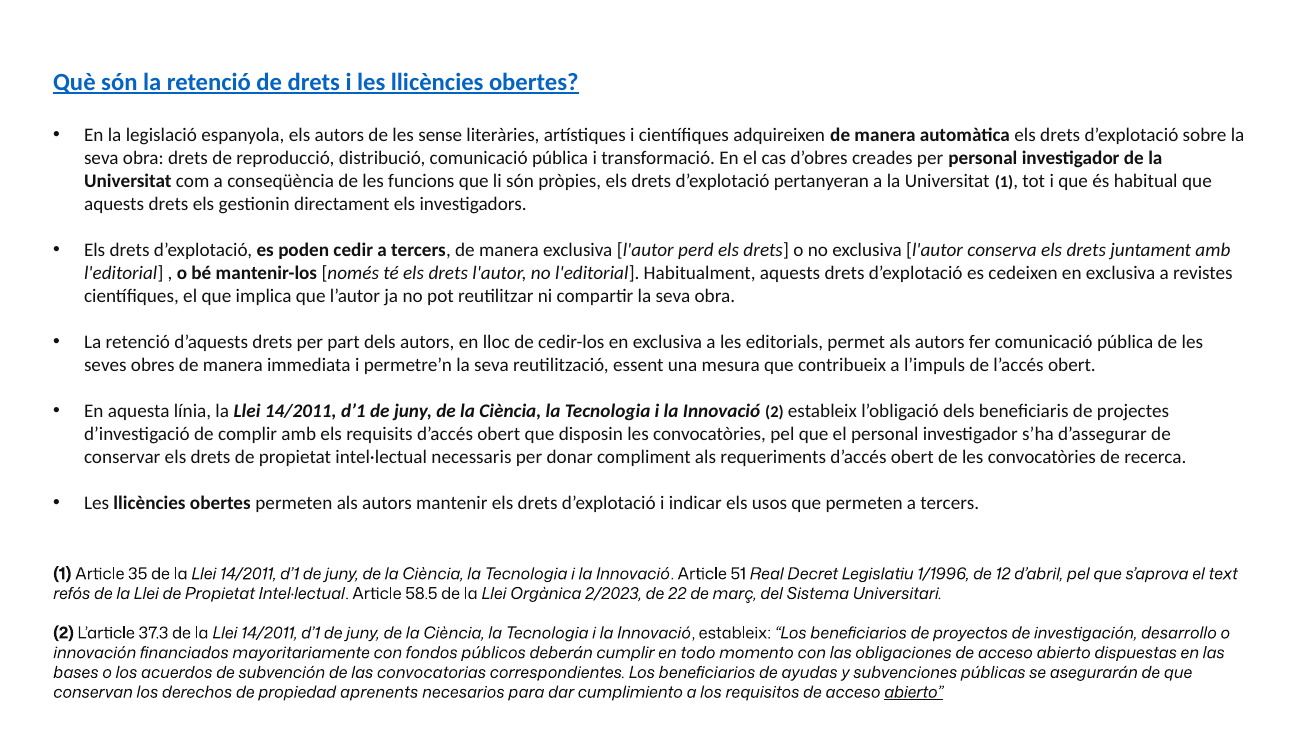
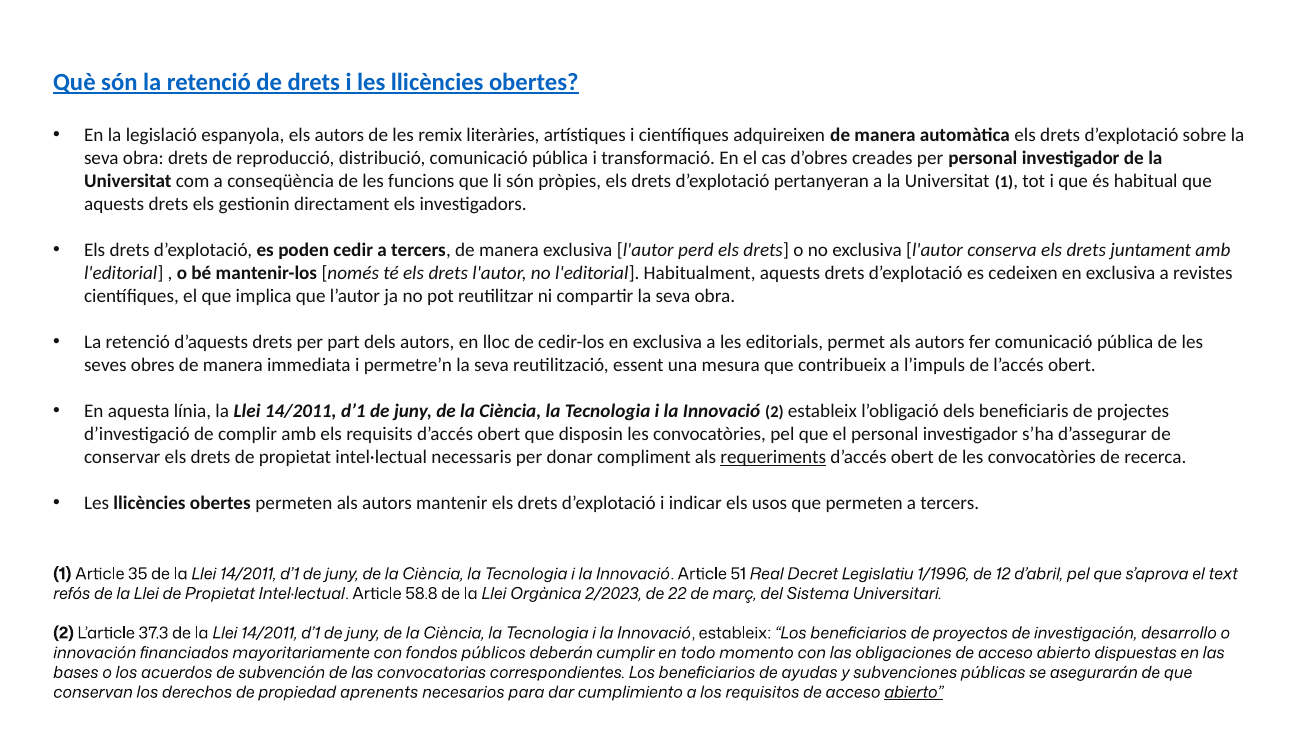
sense: sense -> remix (440, 135)
requeriments underline: none -> present (773, 457)
58.5: 58.5 -> 58.8 (421, 593)
